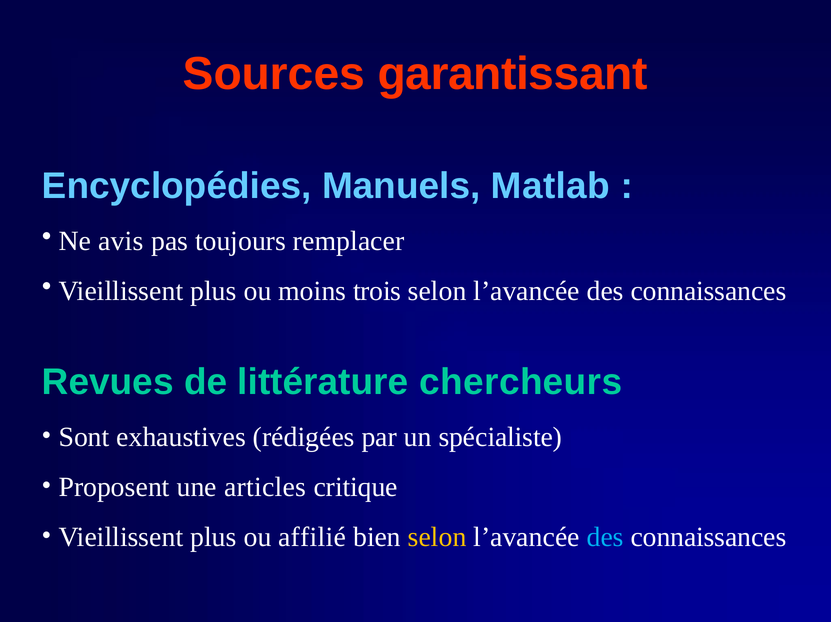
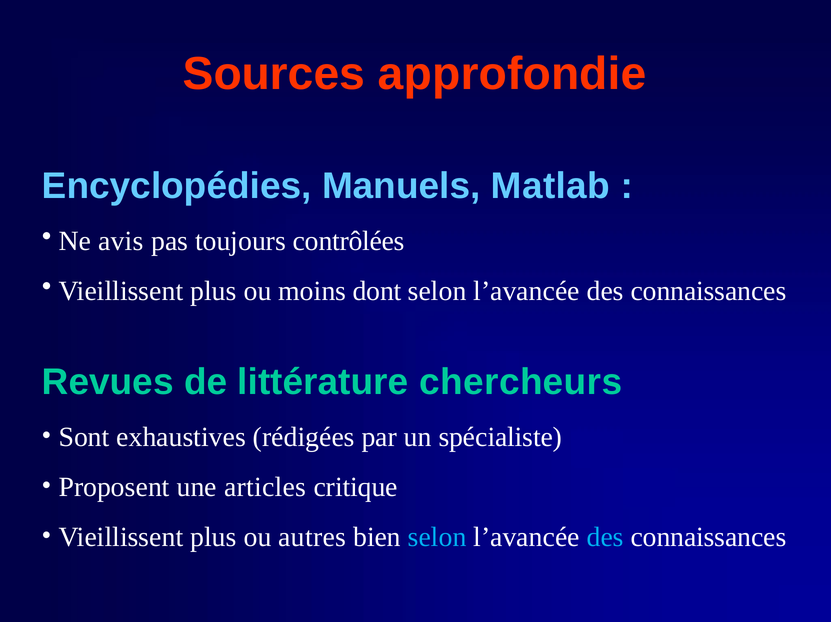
garantissant: garantissant -> approfondie (512, 74)
remplacer: remplacer -> contrôlées (349, 241)
trois: trois -> dont (377, 291)
affilié: affilié -> autres (312, 536)
selon colour: yellow -> light blue (437, 536)
